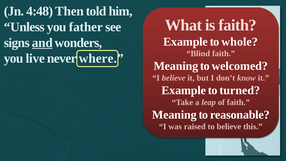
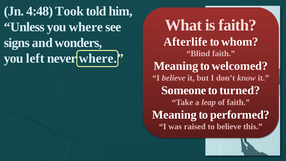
Then: Then -> Took (69, 11)
you father: father -> where (86, 27)
Example: Example -> Afterlife (185, 42)
whole: whole -> whom (240, 42)
and underline: present -> none (42, 43)
live: live -> left (35, 58)
Example: Example -> Someone (184, 90)
reasonable: reasonable -> performed (240, 115)
